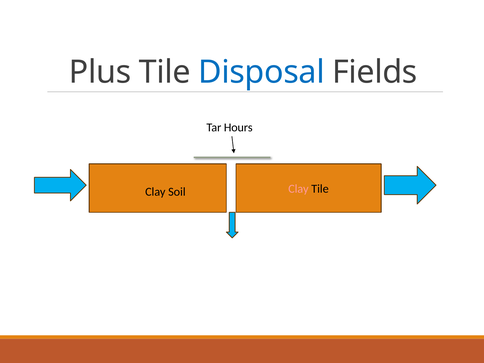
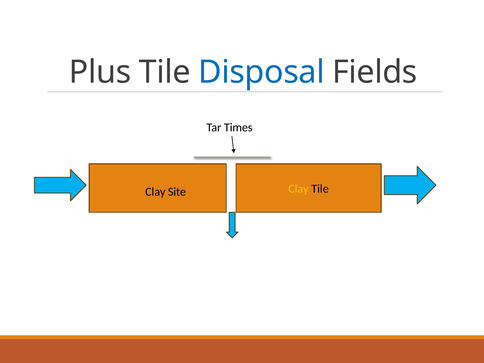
Hours: Hours -> Times (238, 127)
Clay colour: pink -> yellow (298, 189)
Soil: Soil -> Site (177, 192)
